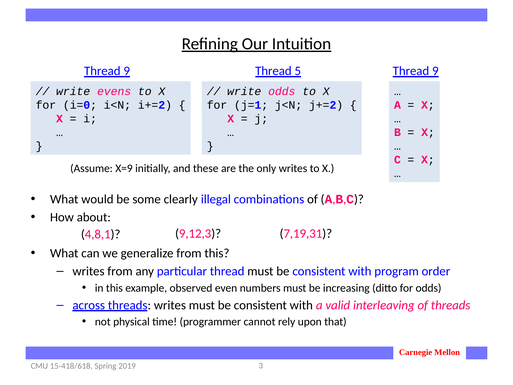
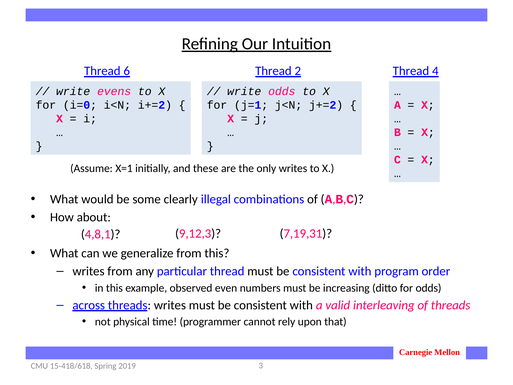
9: 9 -> 6 (127, 71)
5: 5 -> 2 (298, 71)
9: 9 -> 4 (435, 71)
X=9: X=9 -> X=1 (124, 168)
